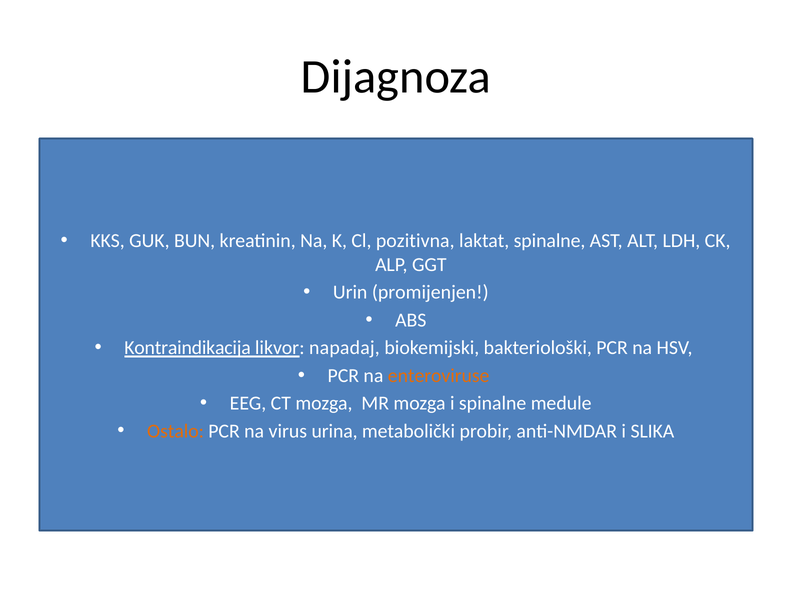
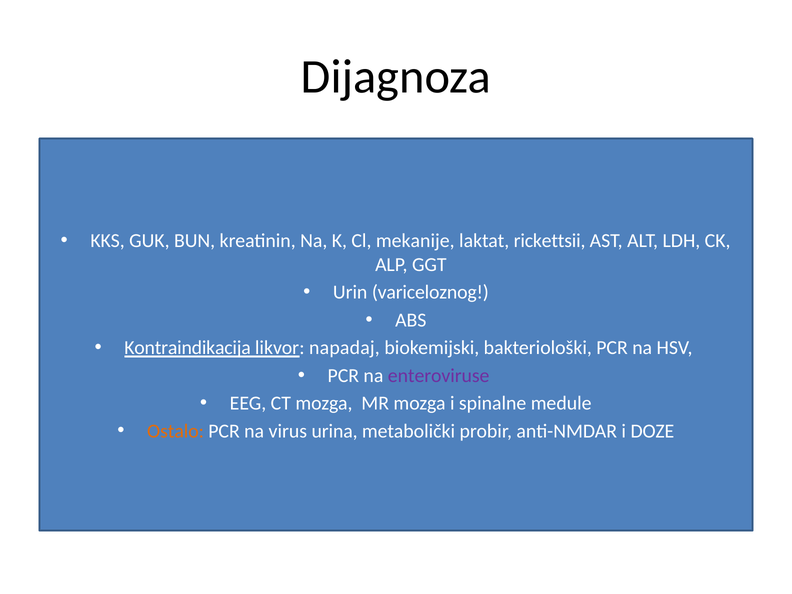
pozitivna: pozitivna -> mekanije (415, 241)
laktat spinalne: spinalne -> rickettsii (550, 241)
promijenjen: promijenjen -> variceloznog (430, 292)
enteroviruse colour: orange -> purple (439, 376)
SLIKA: SLIKA -> DOZE (652, 431)
